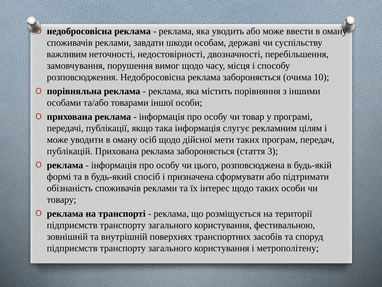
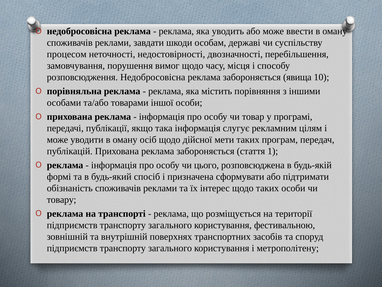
важливим: важливим -> процесом (67, 54)
очима: очима -> явища (297, 77)
3: 3 -> 1 (273, 151)
